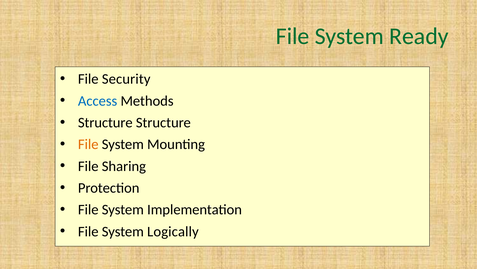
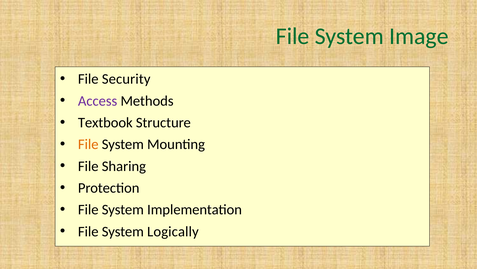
Ready: Ready -> Image (419, 36)
Access colour: blue -> purple (98, 101)
Structure: Structure -> Textbook (105, 122)
